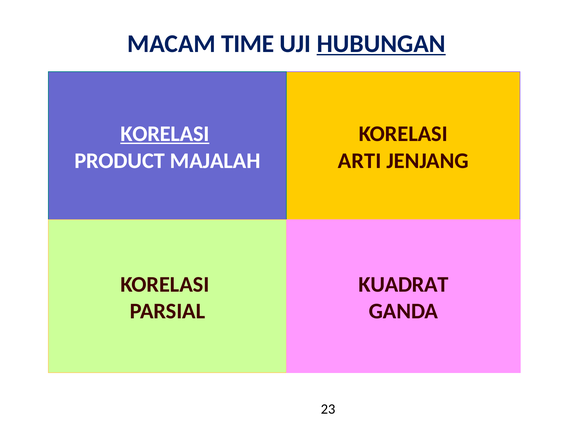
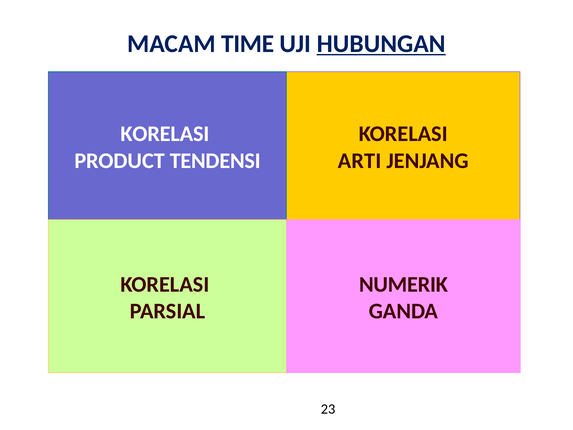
KORELASI underline: present -> none (165, 134)
MAJALAH: MAJALAH -> TENDENSI (215, 161)
KUADRAT: KUADRAT -> NUMERIK (404, 284)
